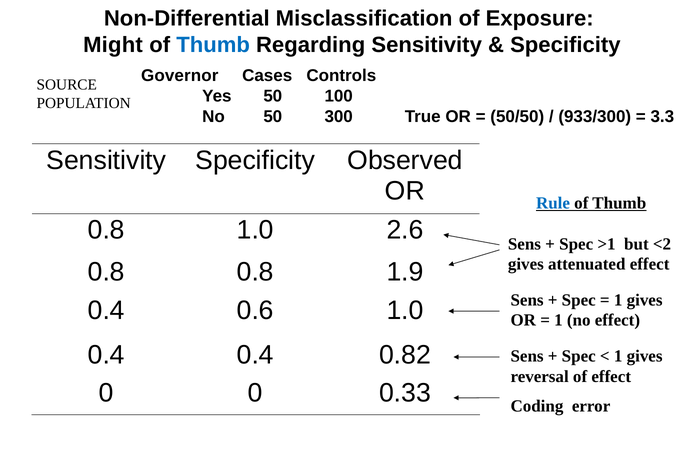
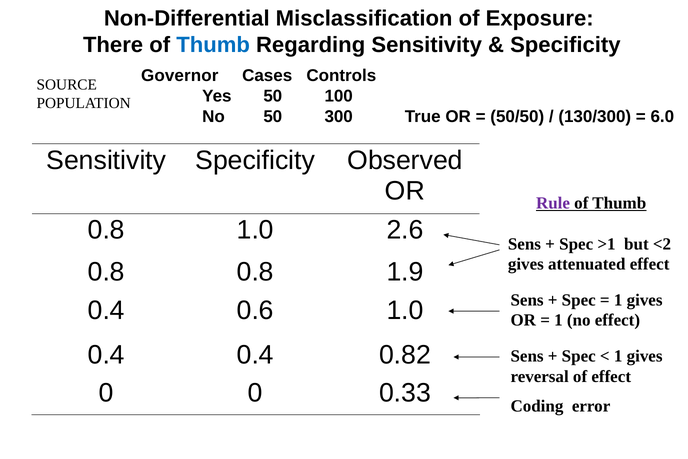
Might: Might -> There (113, 45)
933/300: 933/300 -> 130/300 (595, 116)
3.3: 3.3 -> 6.0 (662, 116)
Rule colour: blue -> purple (553, 203)
